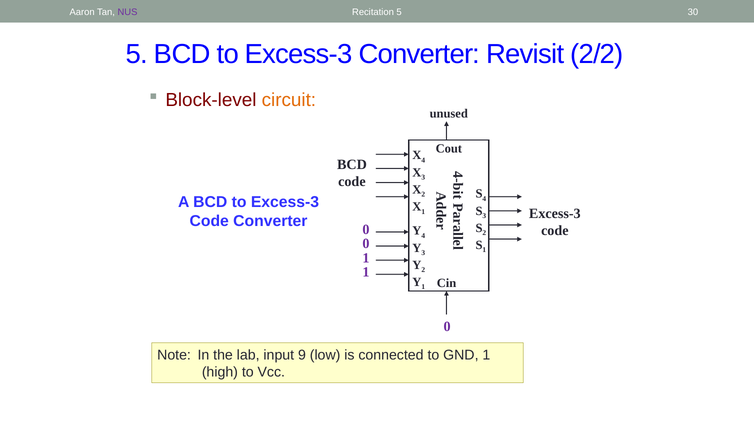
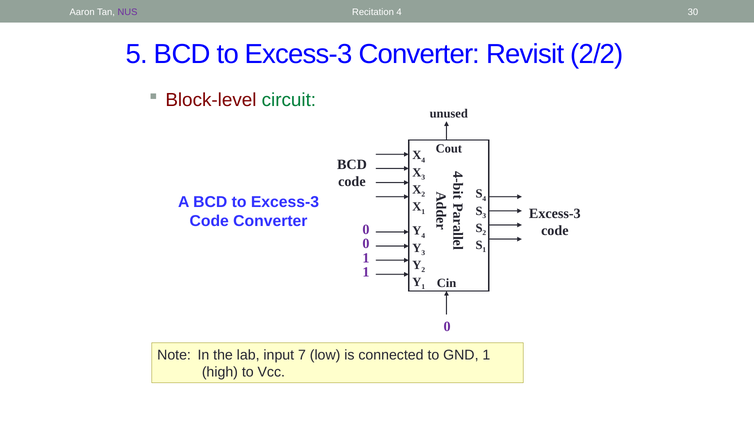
Recitation 5: 5 -> 4 (399, 12)
circuit colour: orange -> green (289, 100)
9: 9 -> 7 (302, 355)
